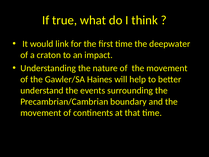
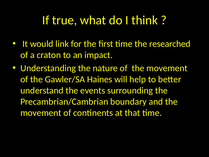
deepwater: deepwater -> researched (170, 44)
